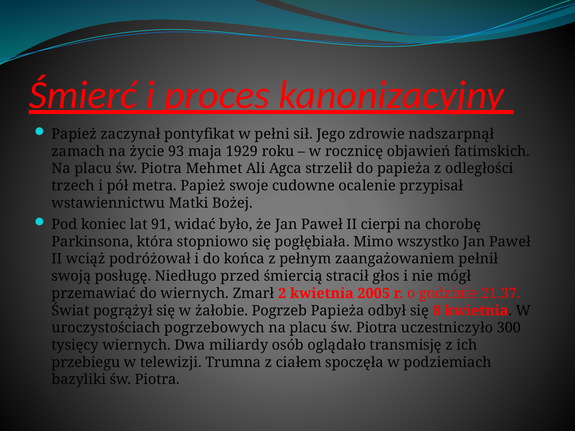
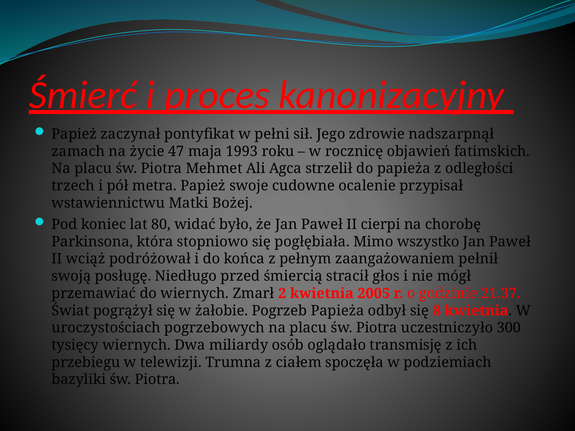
93: 93 -> 47 (176, 151)
1929: 1929 -> 1993 (242, 151)
91: 91 -> 80 (161, 225)
